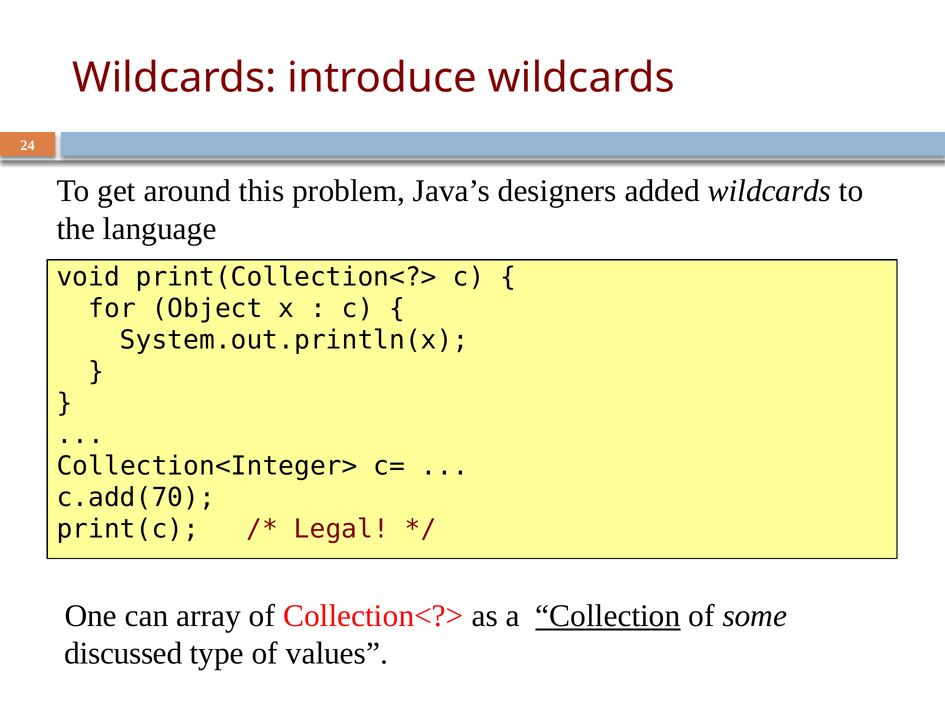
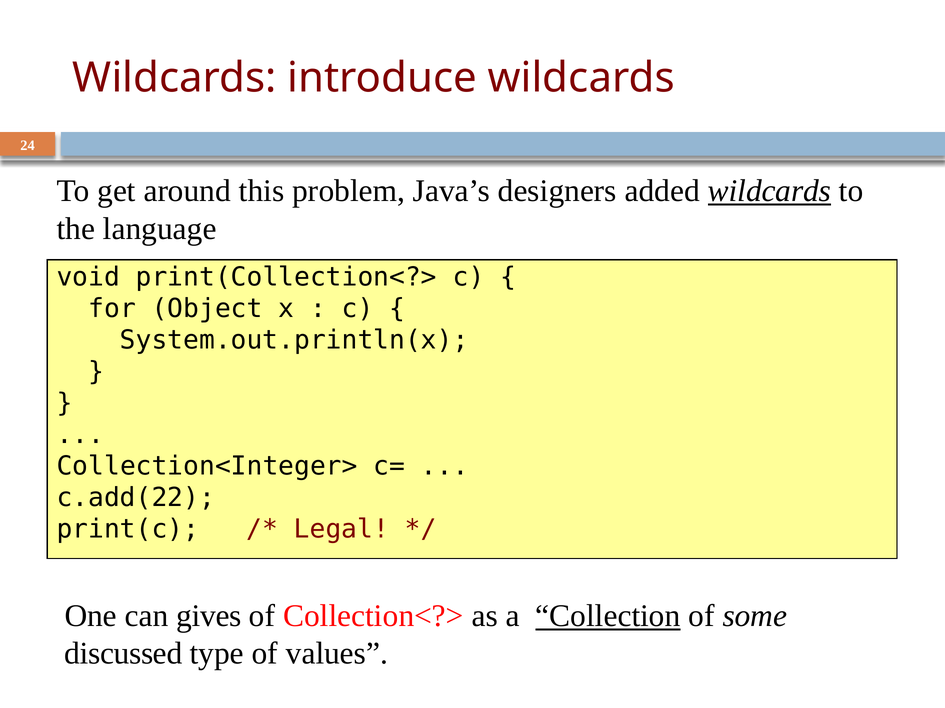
wildcards underline: none -> present (770, 191)
c.add(70: c.add(70 -> c.add(22 (136, 498)
array: array -> gives (209, 616)
